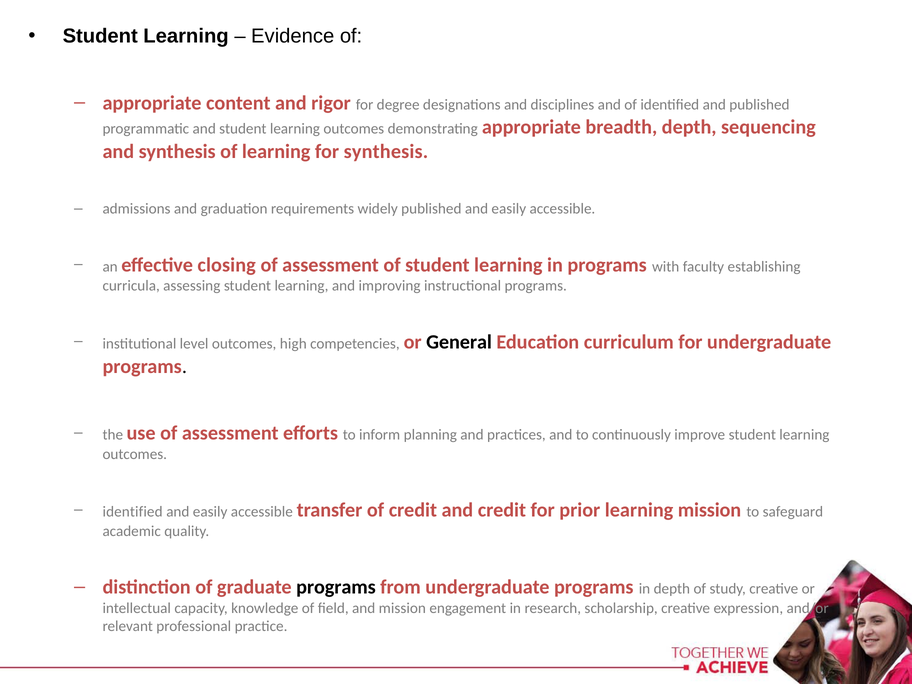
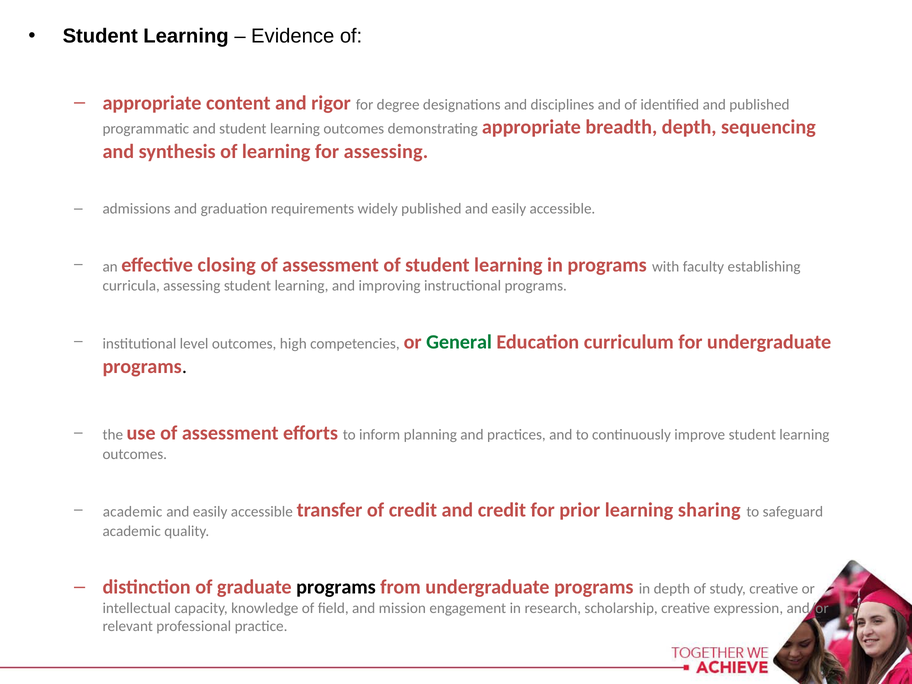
for synthesis: synthesis -> assessing (386, 152)
General colour: black -> green (459, 342)
identified: identified -> academic (133, 512)
learning mission: mission -> sharing (709, 510)
